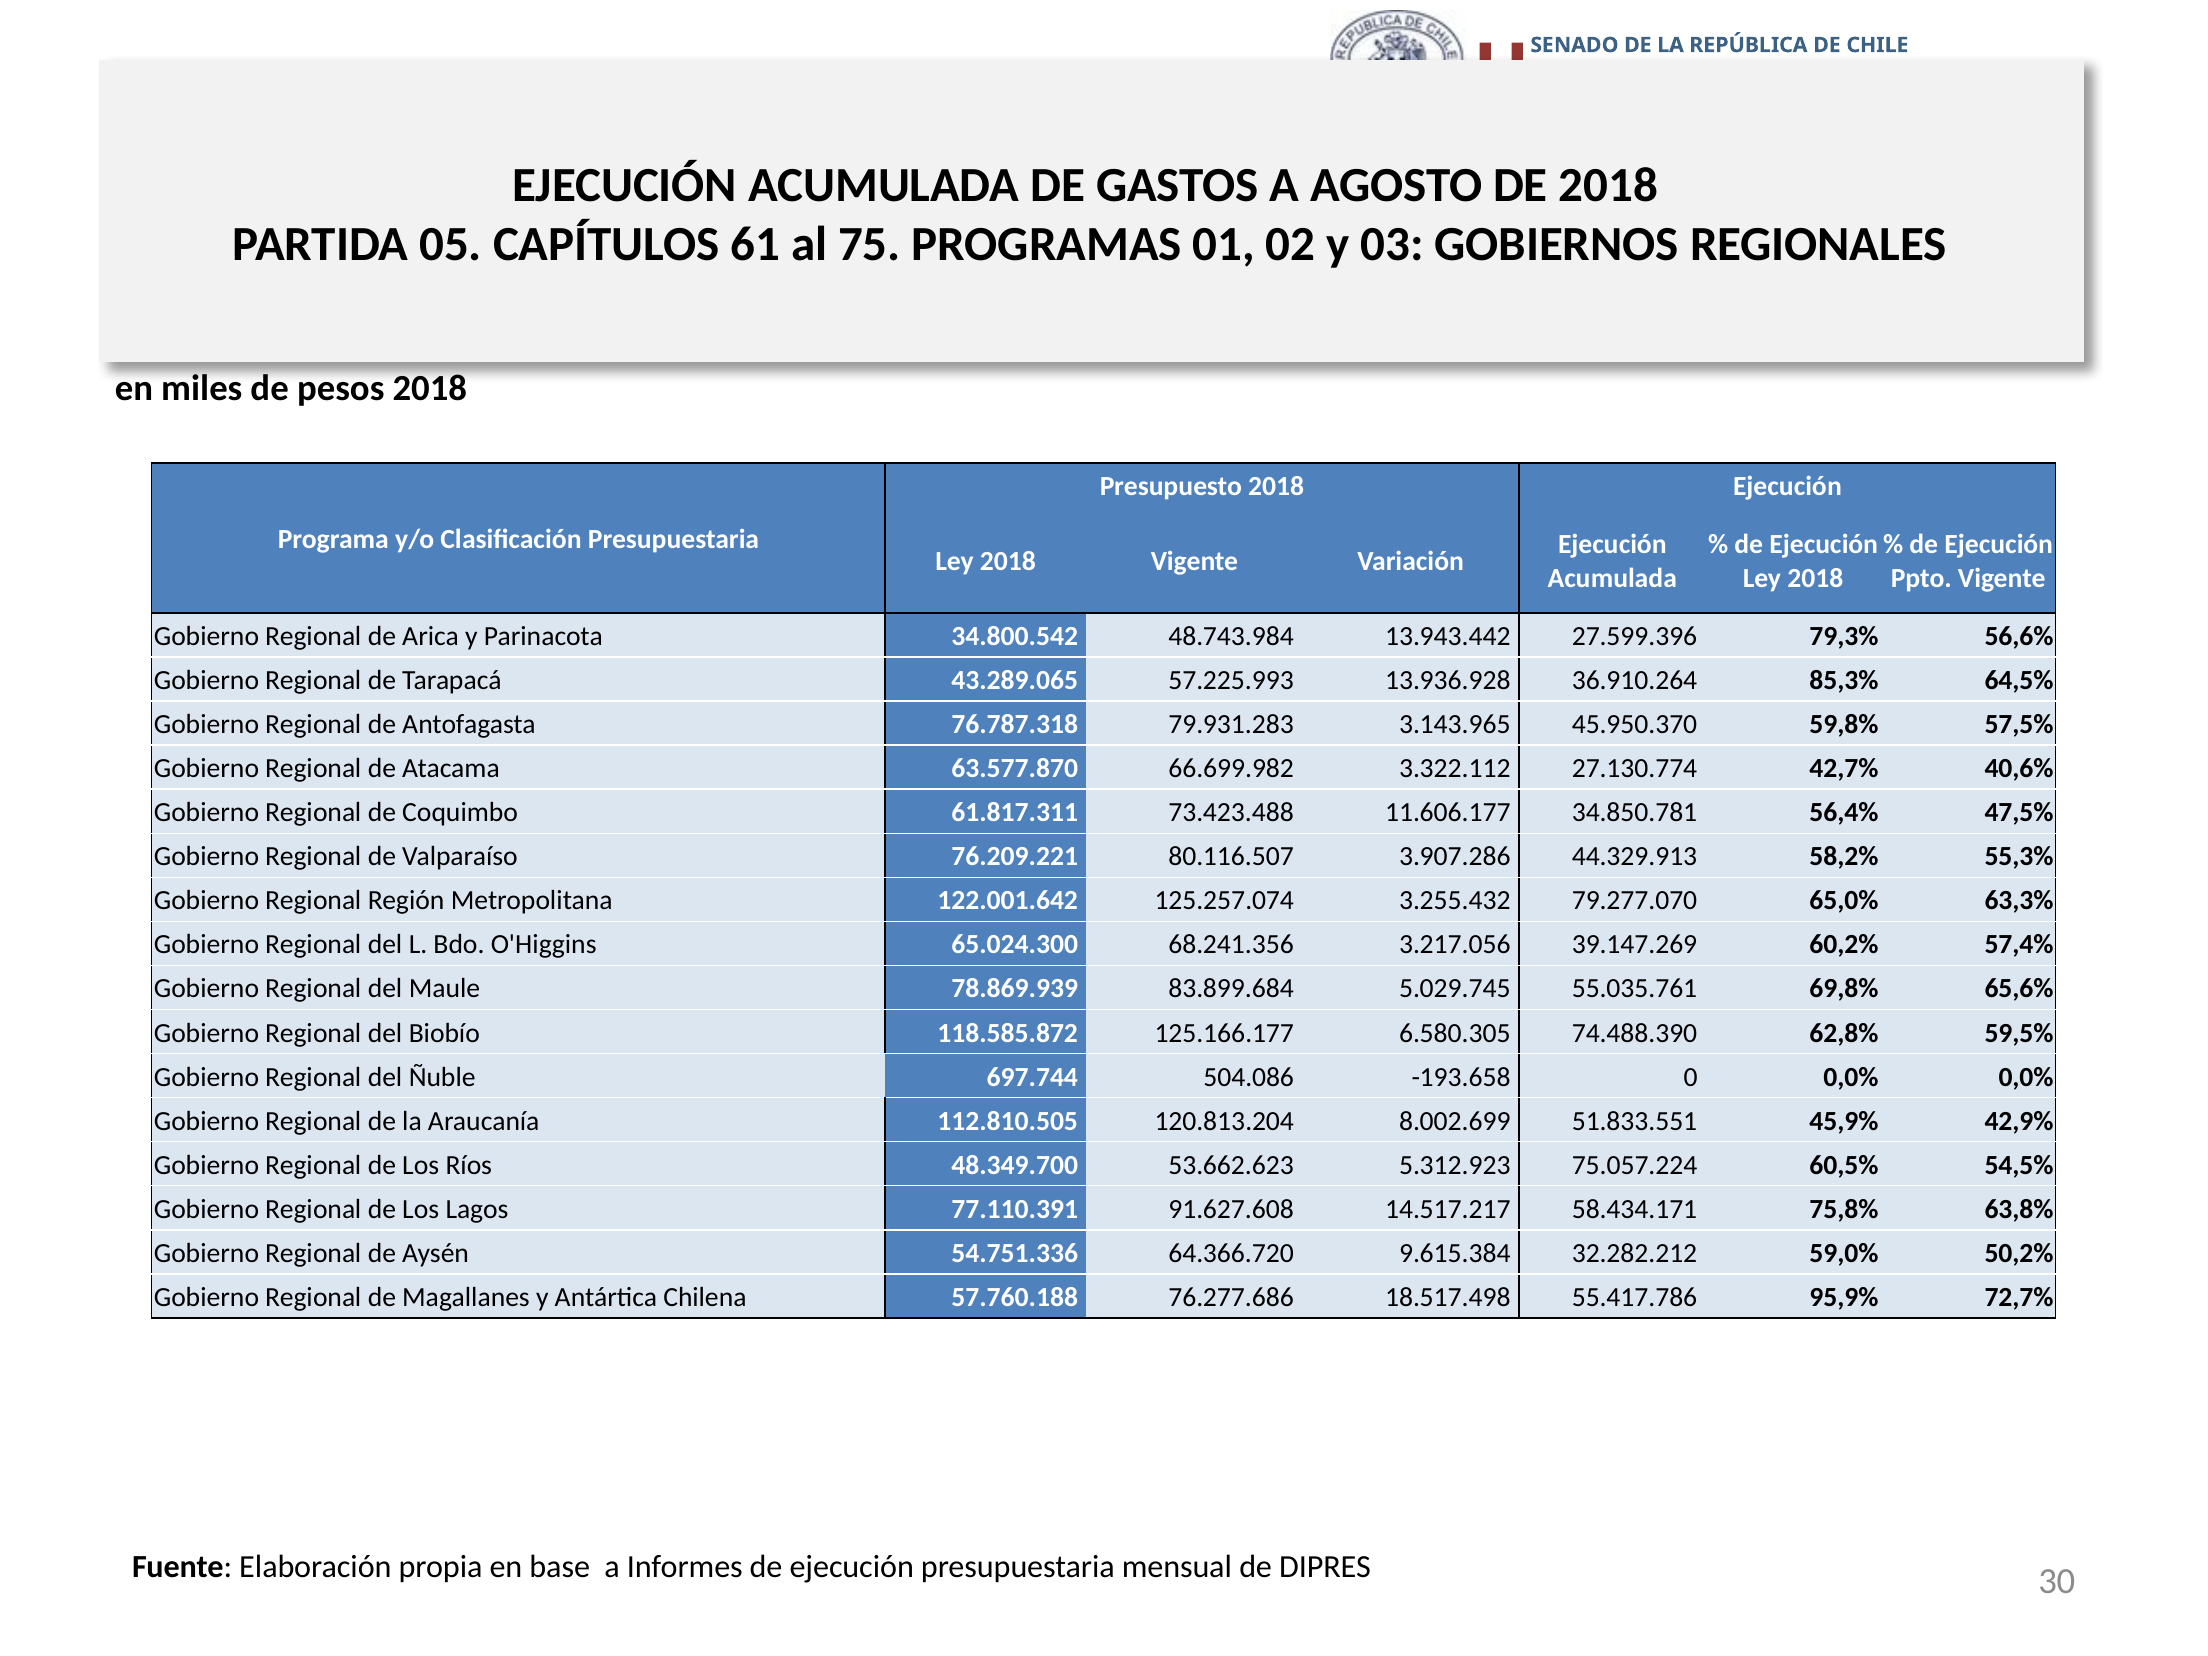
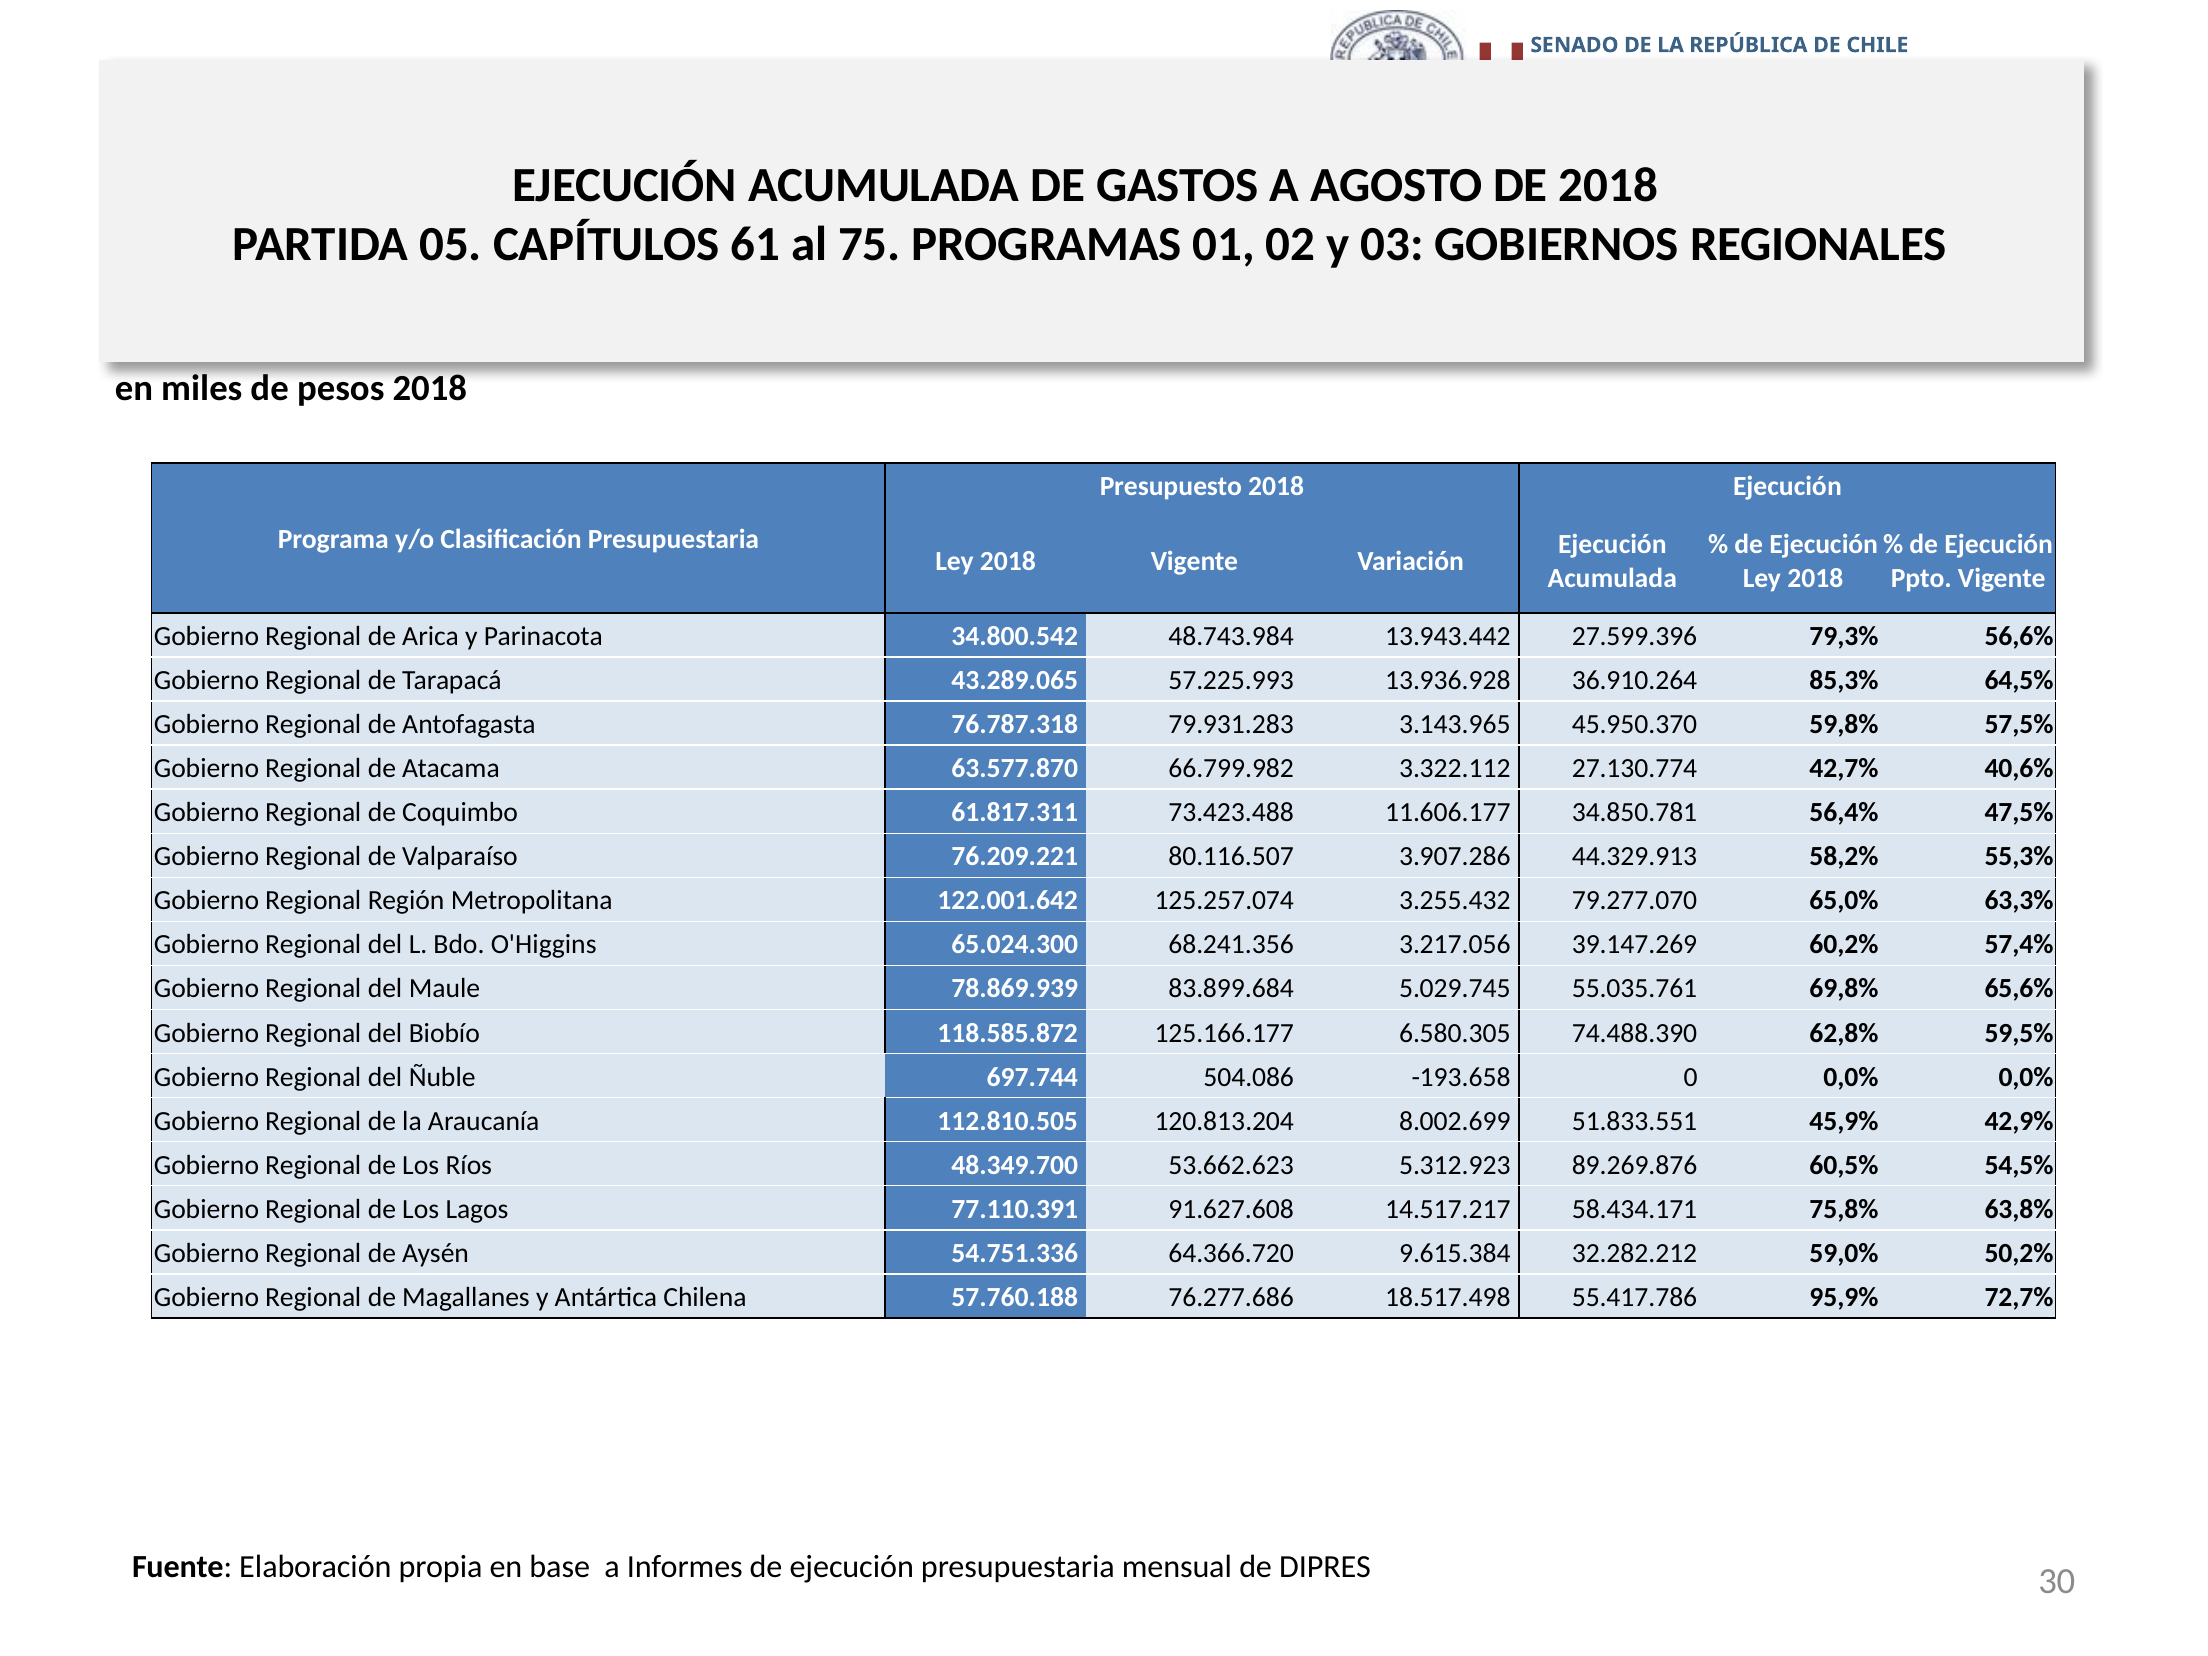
66.699.982: 66.699.982 -> 66.799.982 (1231, 768)
75.057.224: 75.057.224 -> 89.269.876 (1635, 1165)
